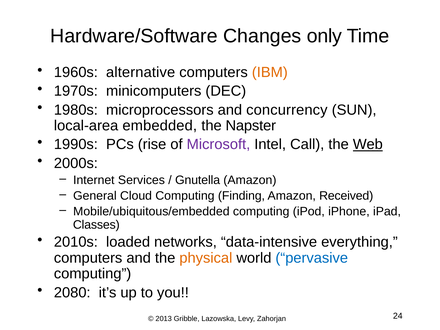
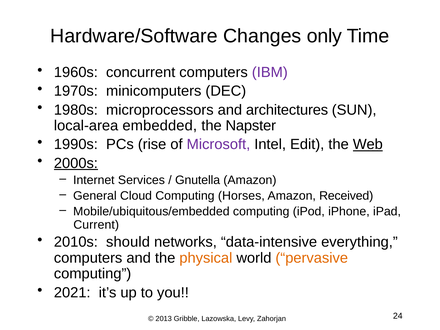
alternative: alternative -> concurrent (141, 72)
IBM colour: orange -> purple (270, 72)
concurrency: concurrency -> architectures (287, 110)
Call: Call -> Edit (307, 144)
2000s underline: none -> present (76, 163)
Finding: Finding -> Horses (241, 196)
Classes: Classes -> Current (96, 225)
loaded: loaded -> should (128, 242)
pervasive colour: blue -> orange (312, 258)
2080: 2080 -> 2021 (72, 293)
